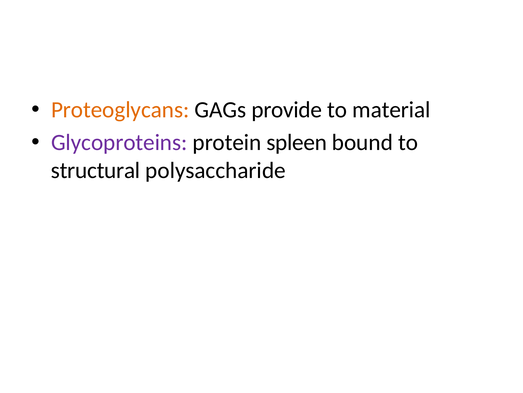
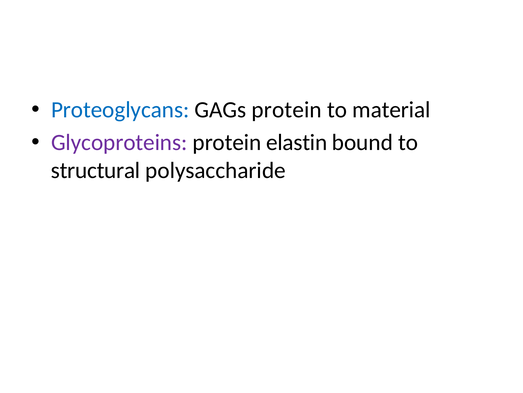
Proteoglycans colour: orange -> blue (120, 110)
GAGs provide: provide -> protein (287, 110)
spleen: spleen -> elastin (297, 142)
